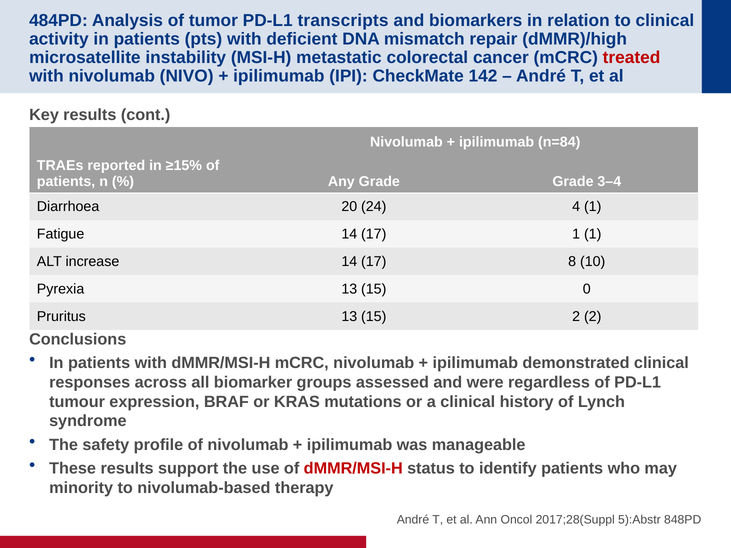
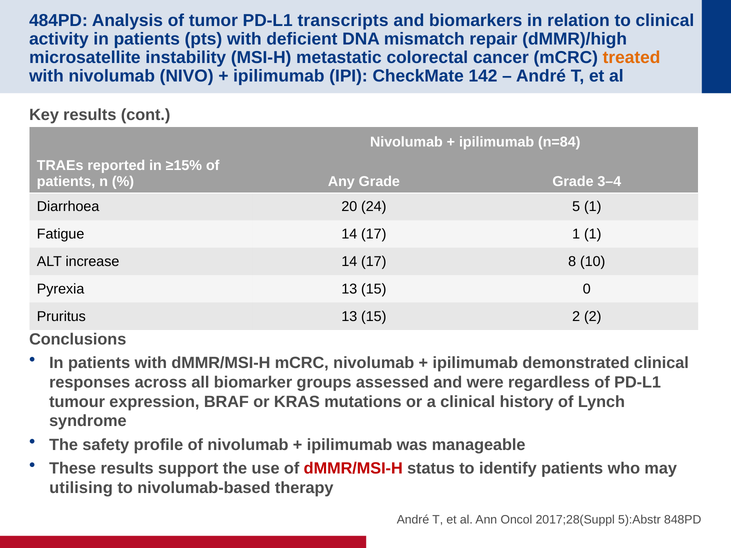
treated colour: red -> orange (631, 58)
4: 4 -> 5 (576, 207)
minority: minority -> utilising (81, 488)
